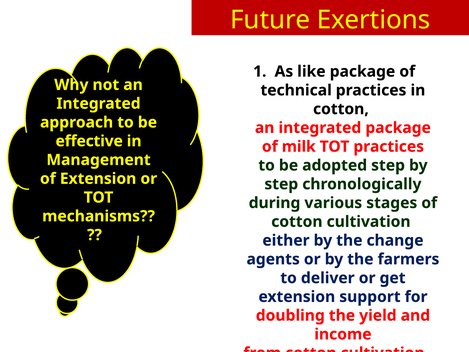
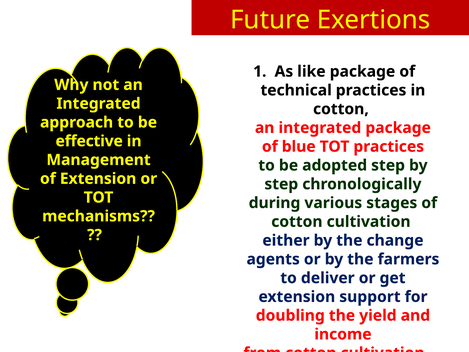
milk: milk -> blue (299, 146)
